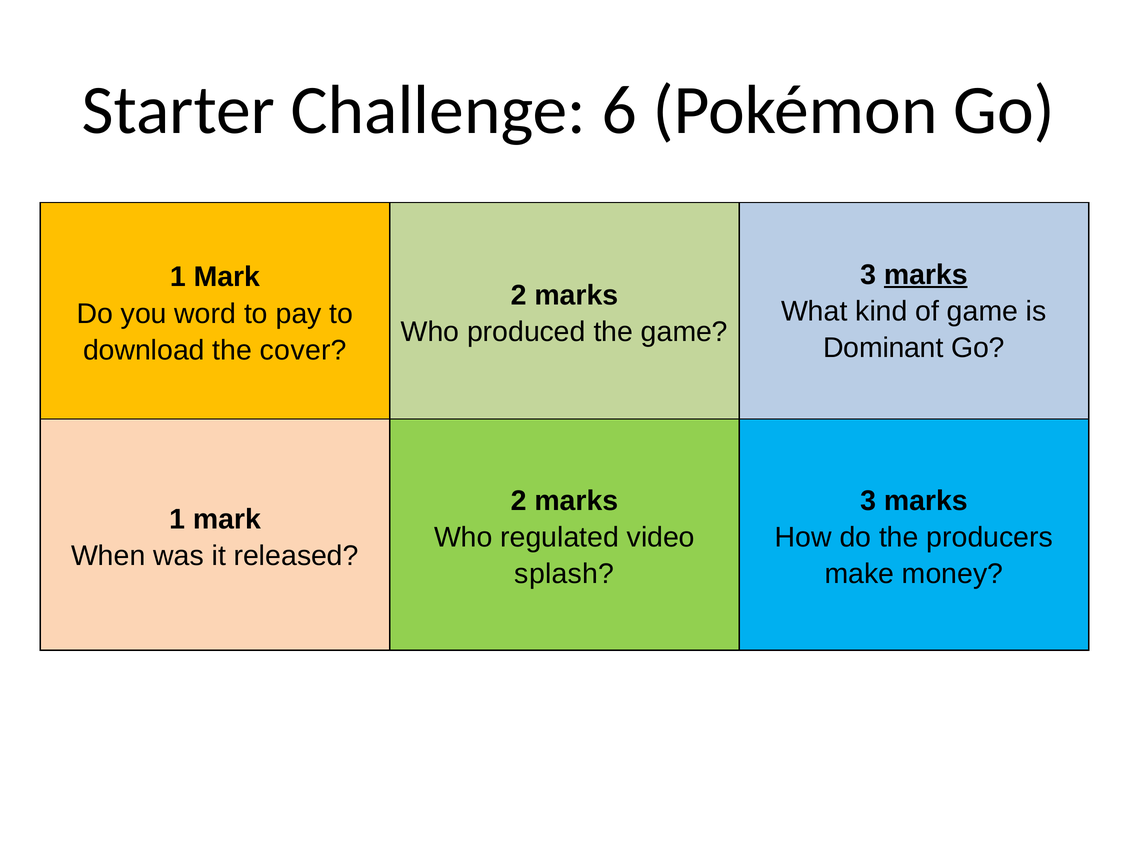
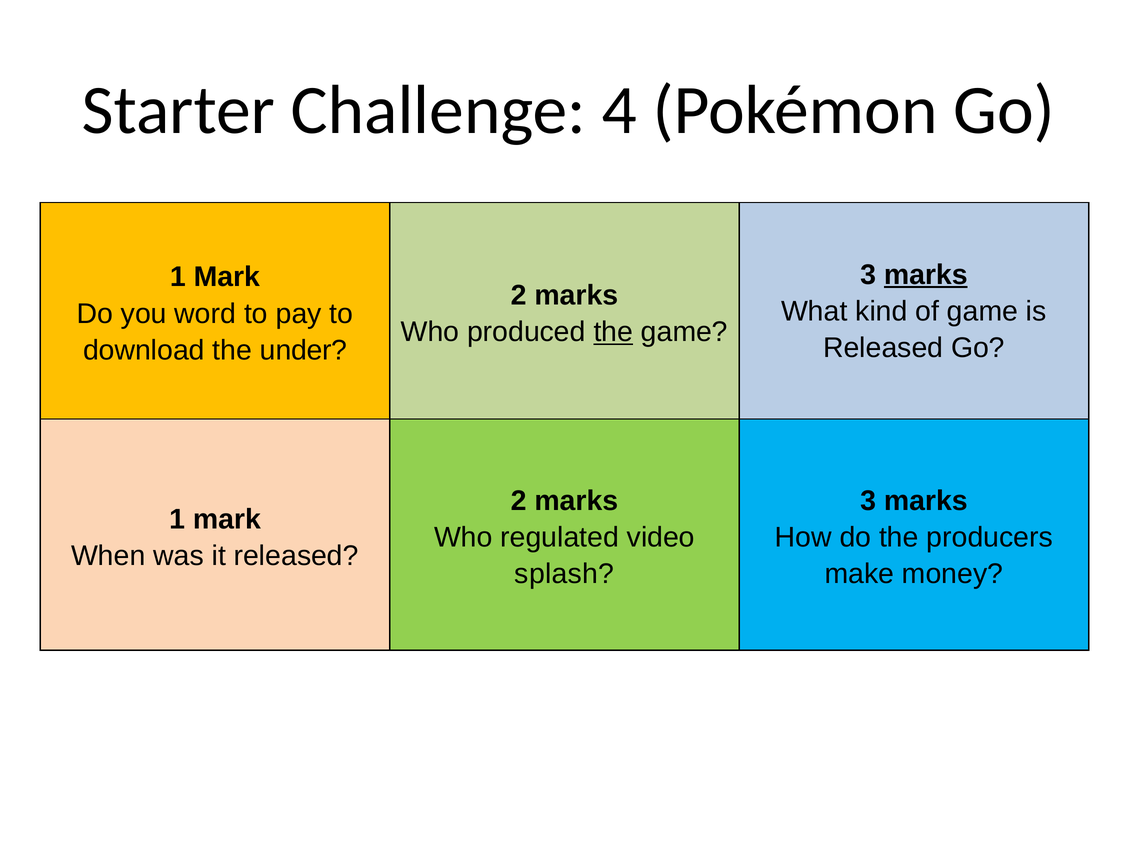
6: 6 -> 4 (619, 110)
the underline: none -> present (613, 332)
Dominant: Dominant -> Released (883, 348)
cover: cover -> under (304, 350)
